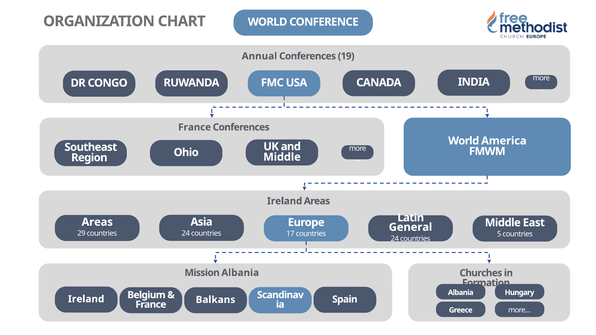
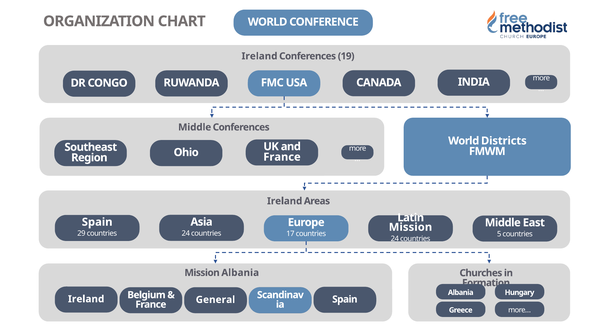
Annual: Annual -> Ireland (259, 56)
France: France -> Middle (195, 127)
America: America -> Districts (504, 141)
Middle: Middle -> France (282, 157)
Areas: Areas -> Spain (97, 222)
General: General -> Mission (410, 227)
Balkans: Balkans -> General (215, 300)
